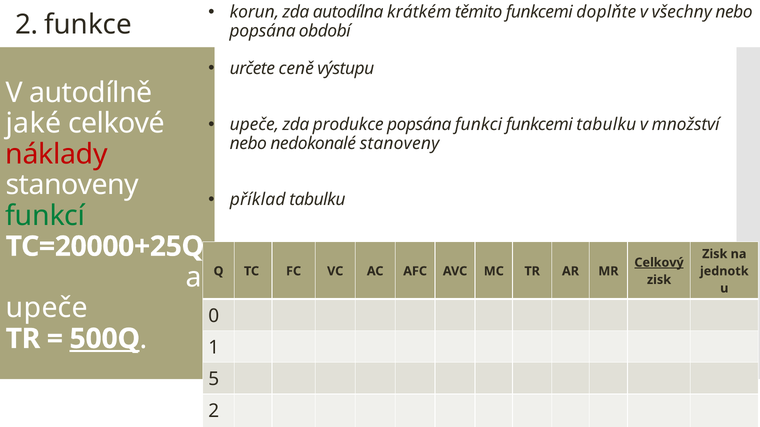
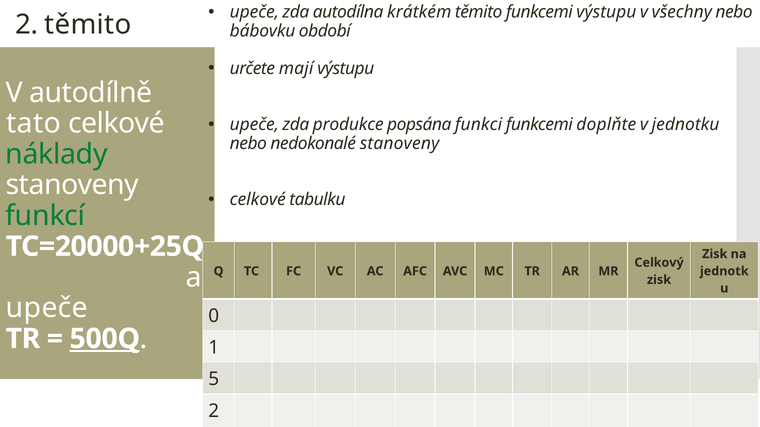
korun: korun -> upeče (254, 12)
funkcemi doplňte: doplňte -> výstupu (606, 12)
2 funkce: funkce -> těmito (88, 24)
popsána: popsána -> bábovku (263, 31)
ceně: ceně -> mají (296, 68)
jaké: jaké -> tato (34, 124)
funkcemi tabulku: tabulku -> doplňte (606, 125)
množství: množství -> jednotku (686, 125)
náklady colour: red -> green (57, 154)
příklad: příklad -> celkové (258, 200)
Celkový underline: present -> none (659, 263)
